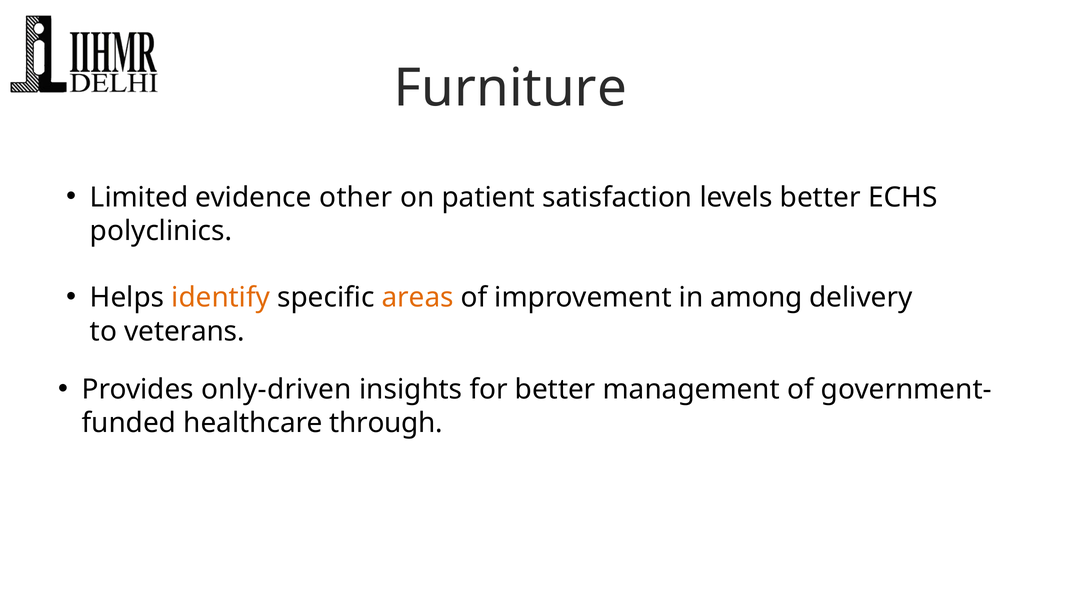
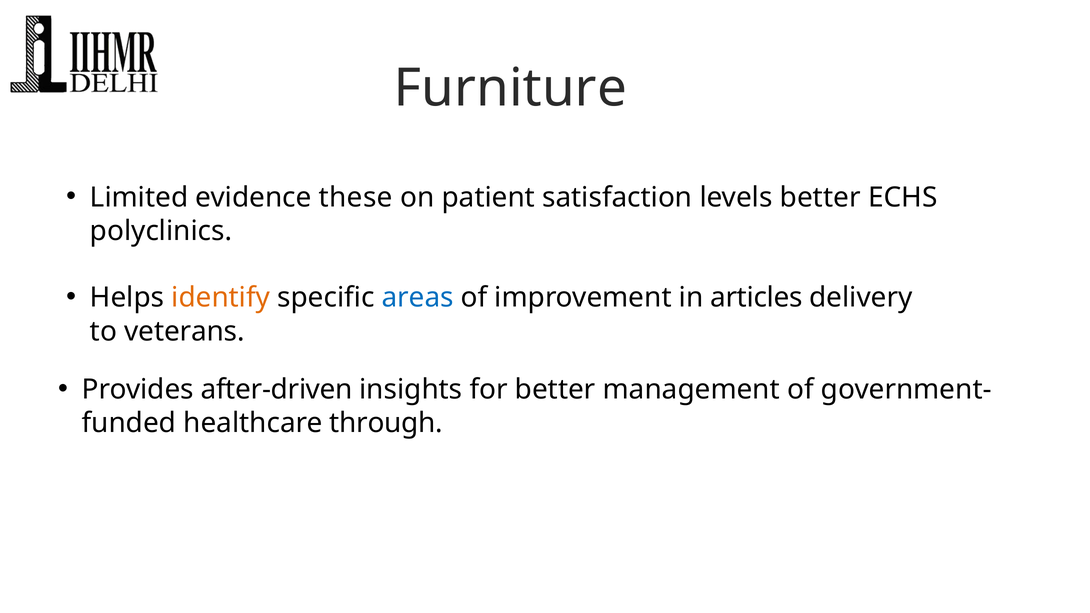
other: other -> these (356, 197)
areas colour: orange -> blue (418, 298)
among: among -> articles (756, 298)
only-driven: only-driven -> after-driven (277, 390)
